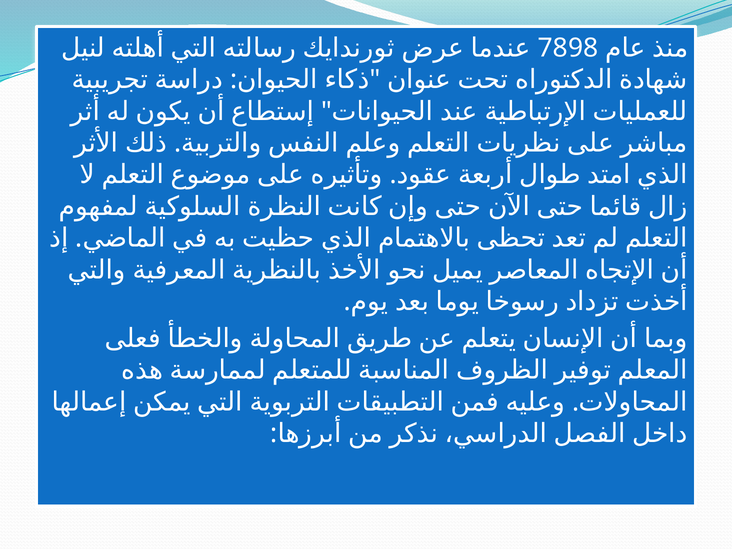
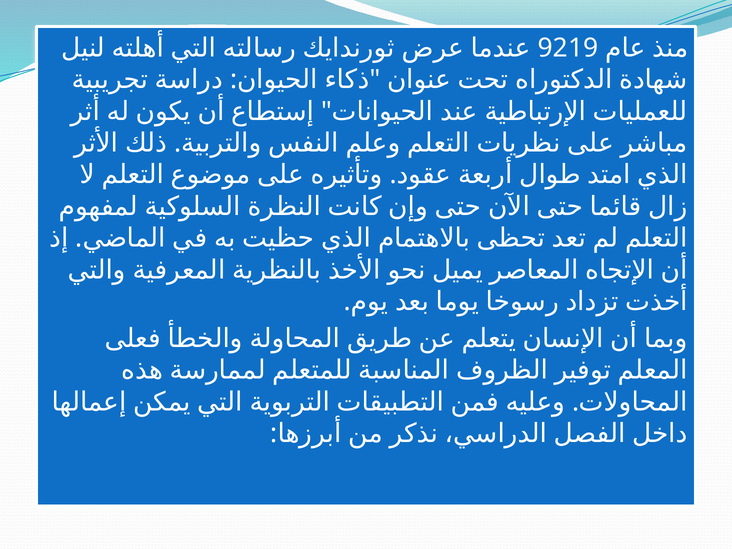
7898: 7898 -> 9219 (568, 48)
